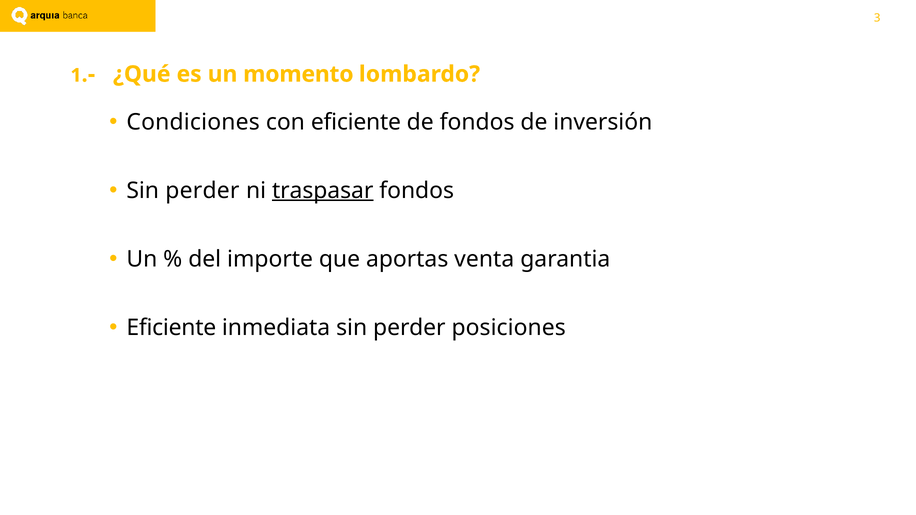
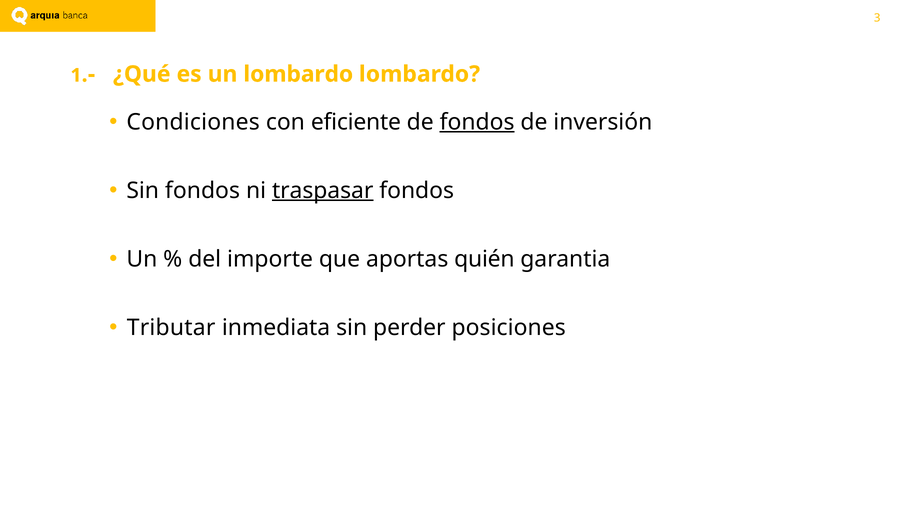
un momento: momento -> lombardo (298, 74)
fondos underline: none -> present (477, 122)
perder: perder -> fondos (202, 191)
venta: venta -> quién (484, 259)
Eficiente: Eficiente -> Tributar (171, 328)
